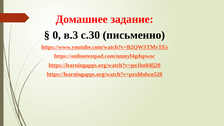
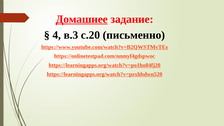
Домашнее underline: none -> present (82, 19)
0: 0 -> 4 (57, 35)
с.30: с.30 -> с.20 (90, 35)
